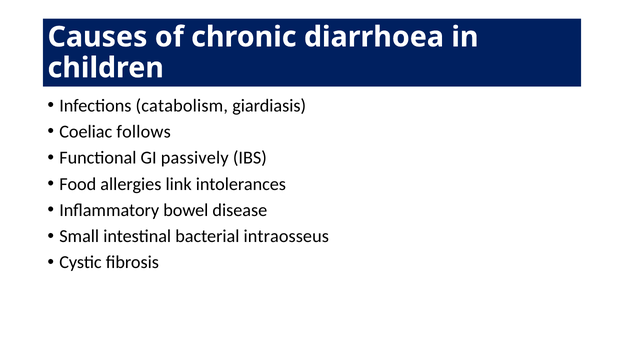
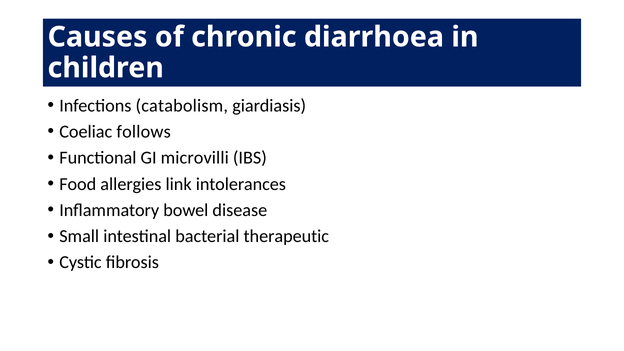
passively: passively -> microvilli (195, 158)
intraosseus: intraosseus -> therapeutic (286, 236)
